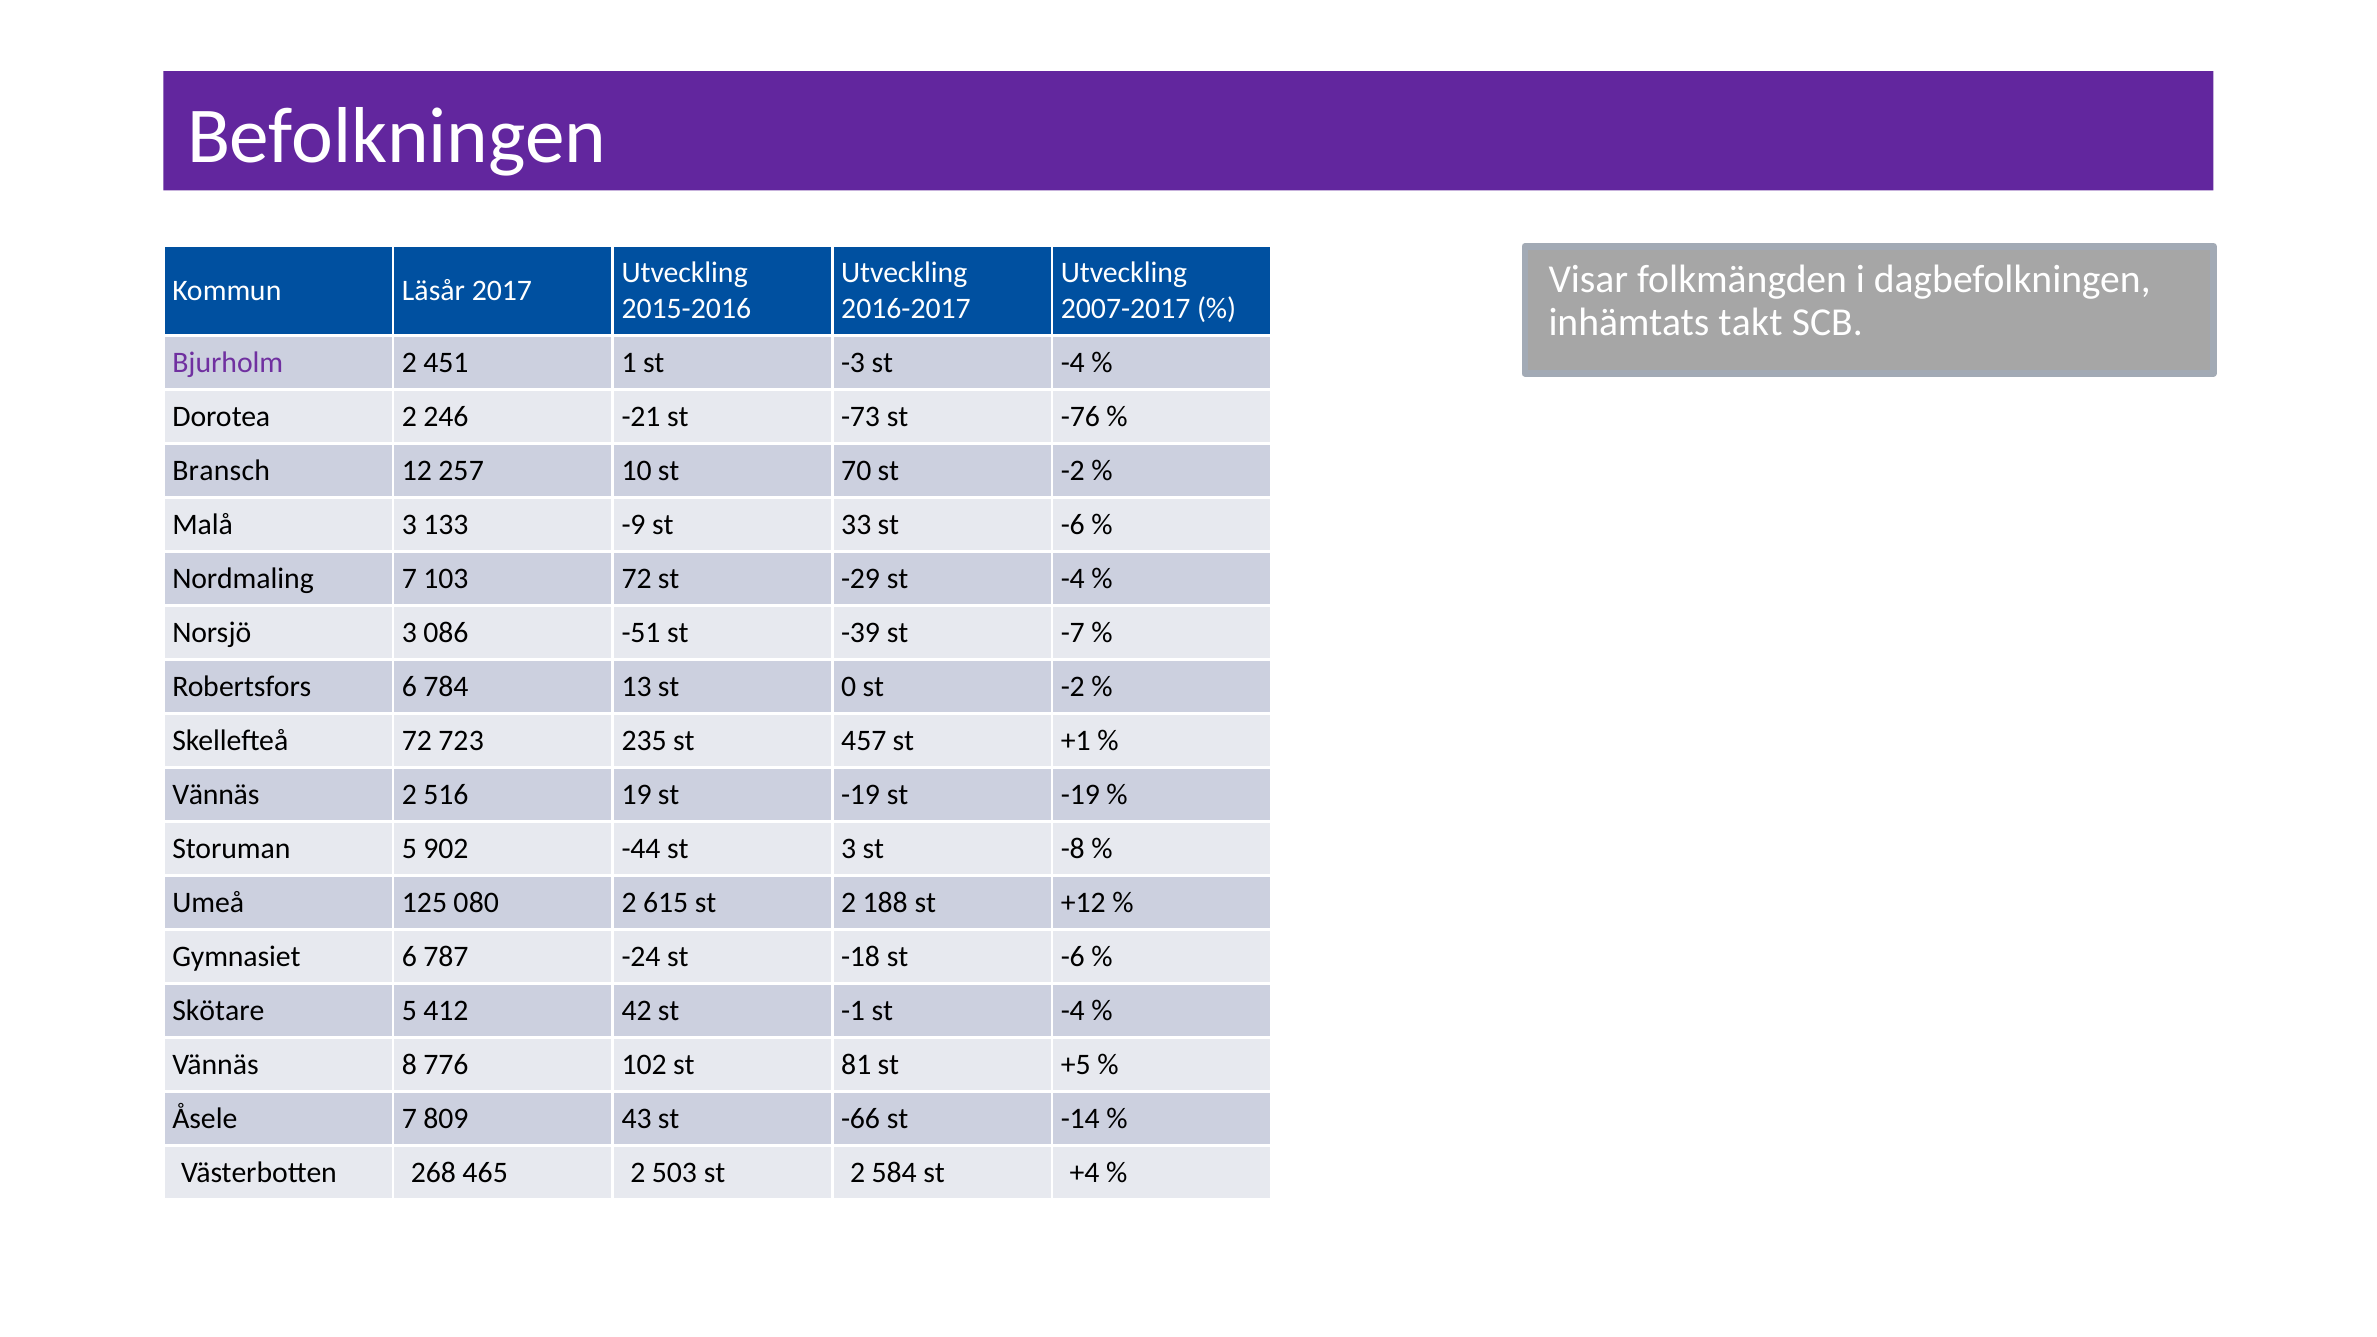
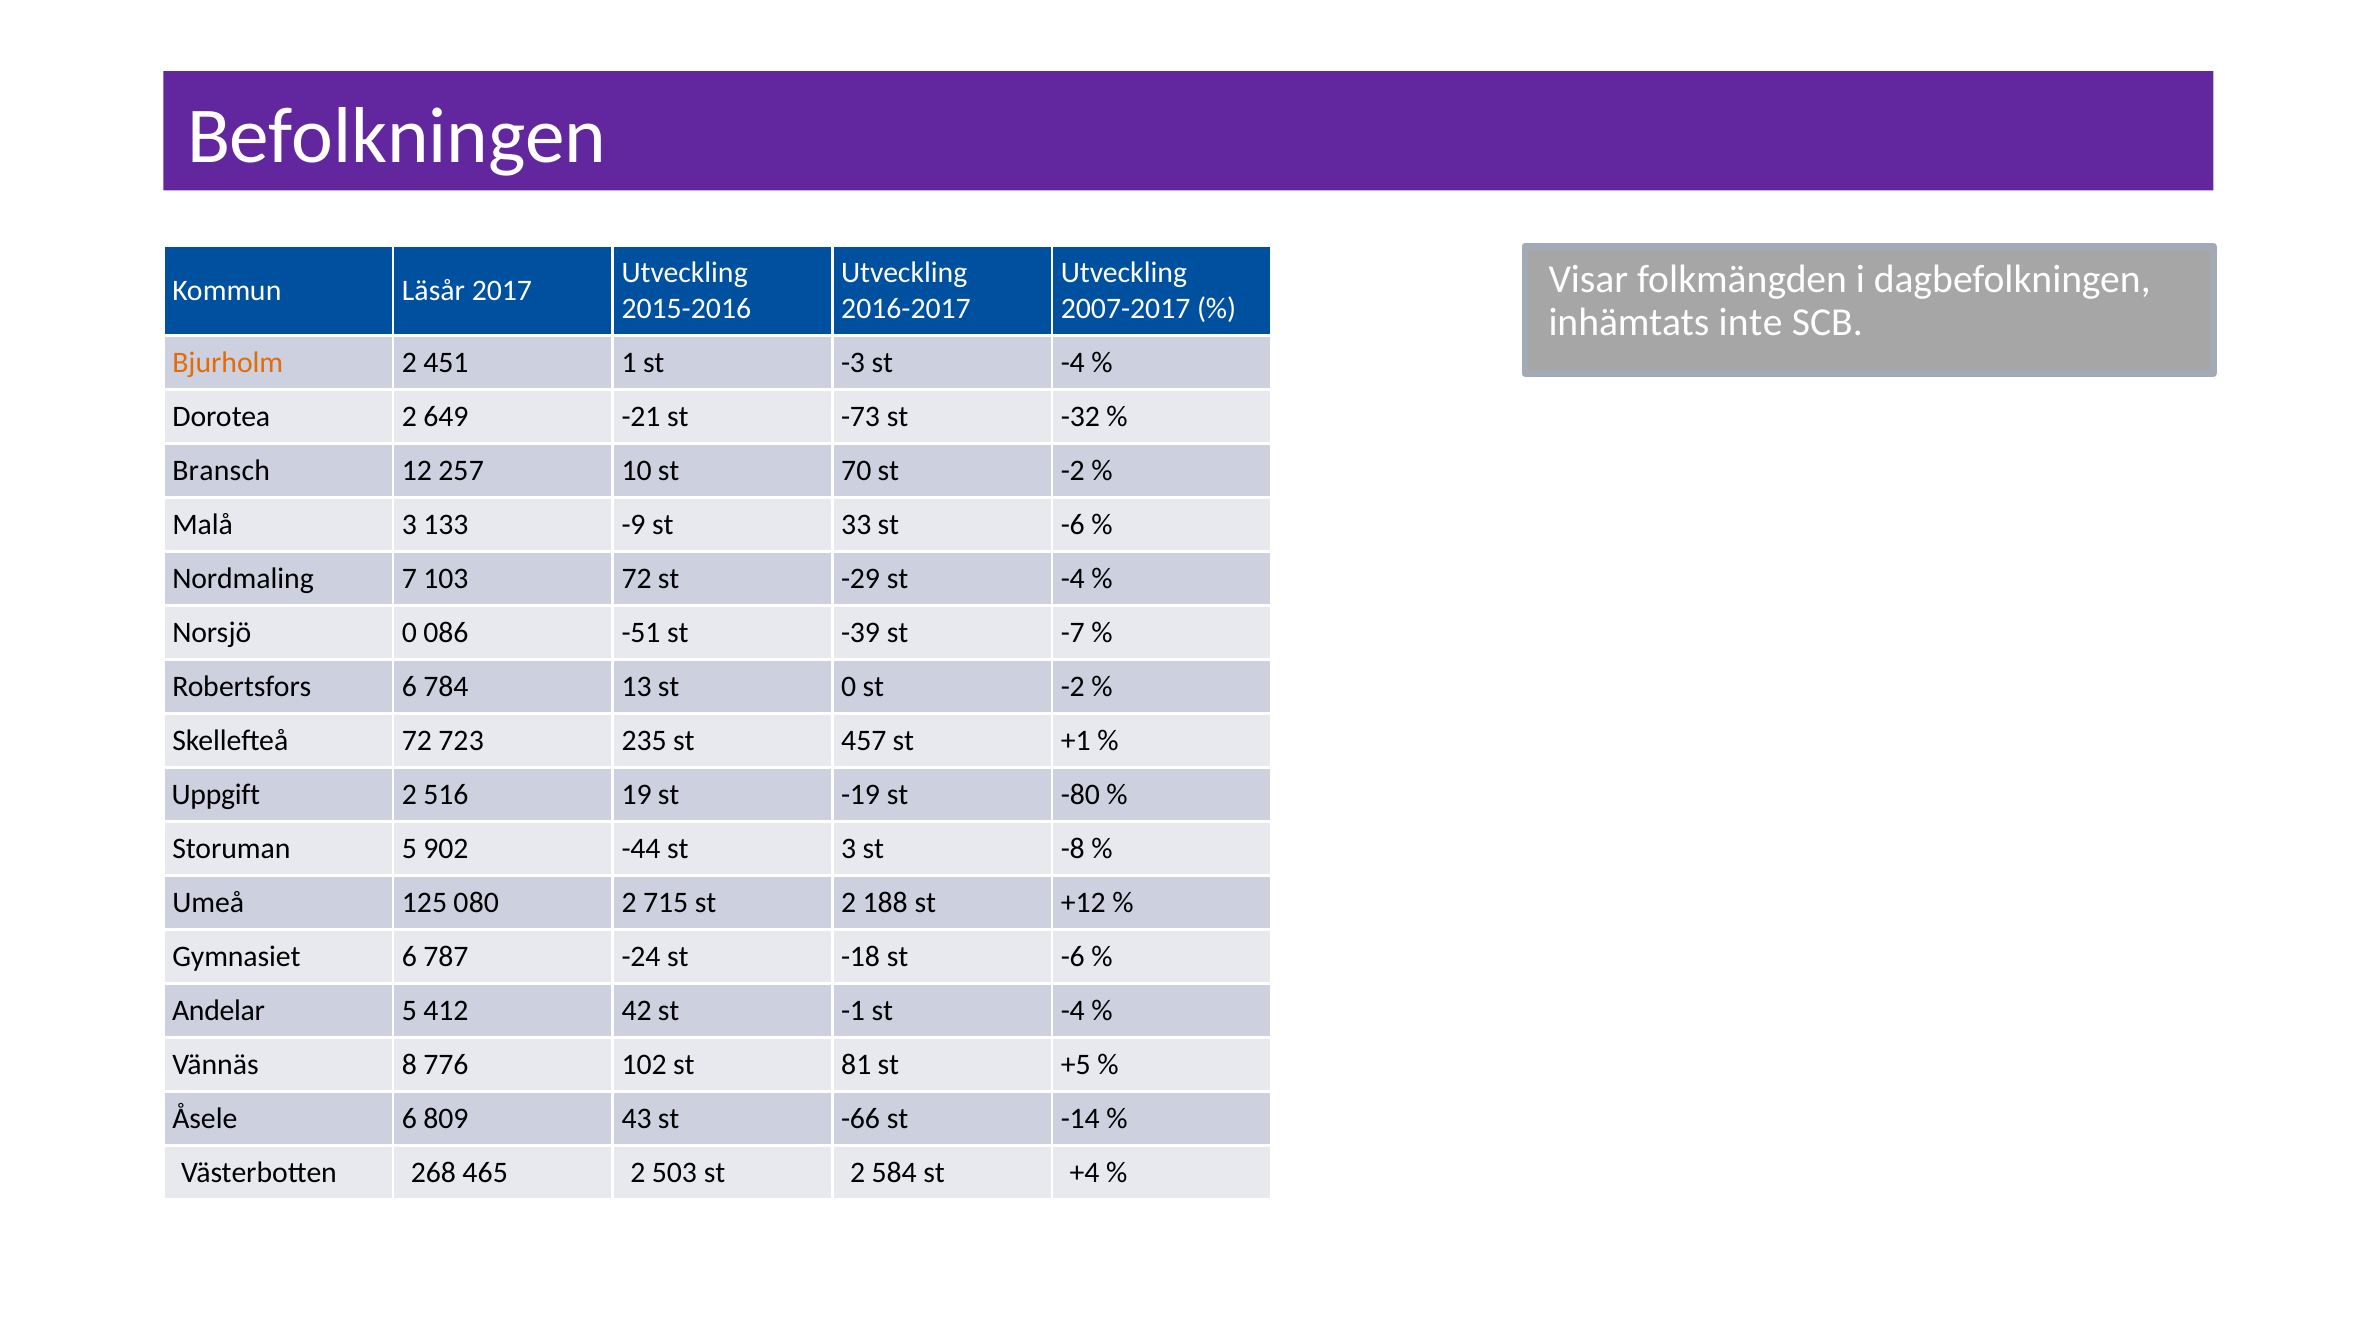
takt: takt -> inte (1750, 322)
Bjurholm colour: purple -> orange (228, 363)
246: 246 -> 649 (446, 417)
-76: -76 -> -32 (1080, 417)
Norsjö 3: 3 -> 0 (409, 633)
Vännäs: Vännäs -> Uppgift (216, 795)
-19 st -19: -19 -> -80 (1080, 795)
615: 615 -> 715 (666, 903)
Skötare: Skötare -> Andelar (219, 1011)
Åsele 7: 7 -> 6 (409, 1119)
